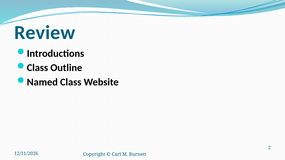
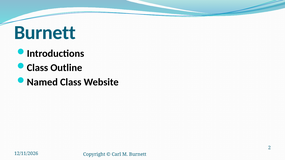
Review: Review -> Burnett (45, 33)
